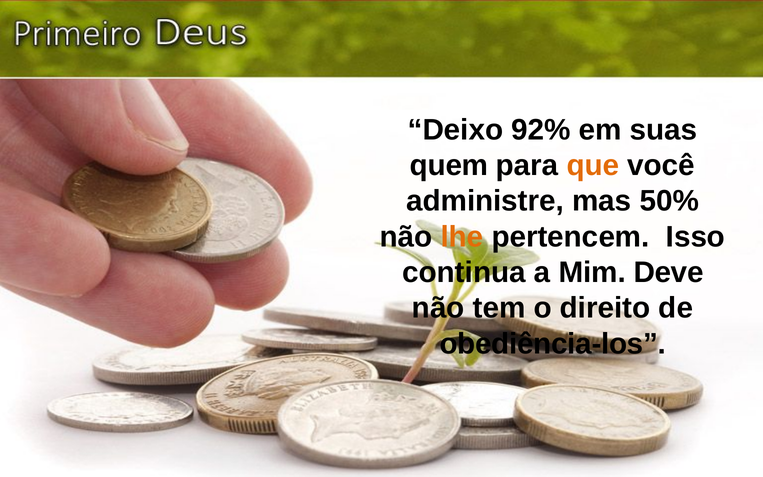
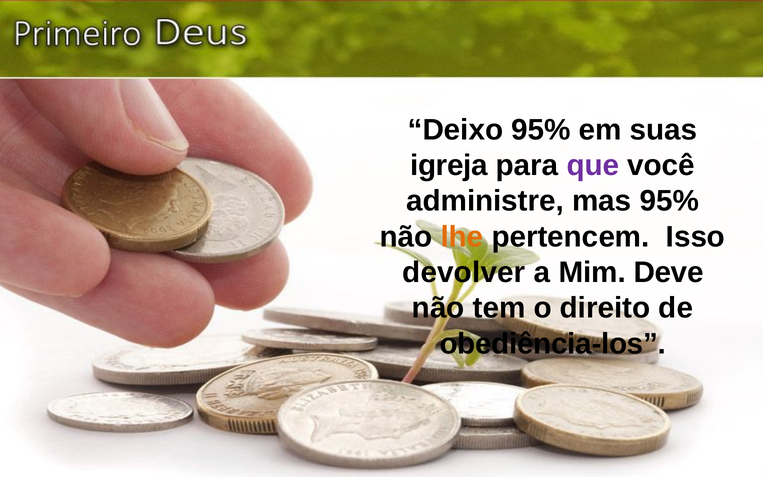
Deixo 92%: 92% -> 95% (541, 130)
quem: quem -> igreja (449, 165)
que colour: orange -> purple (593, 165)
mas 50%: 50% -> 95% (669, 201)
continua: continua -> devolver (464, 272)
